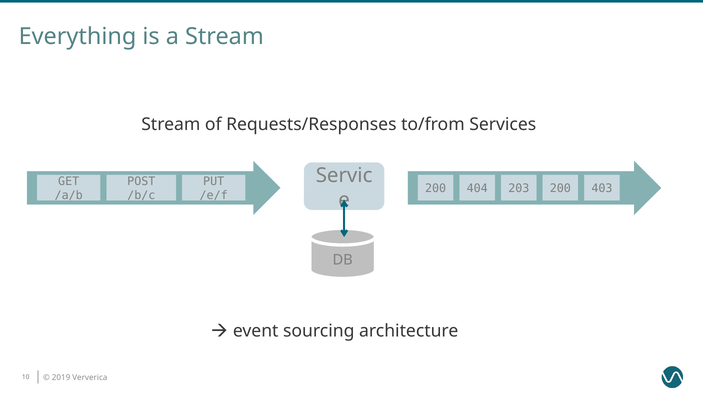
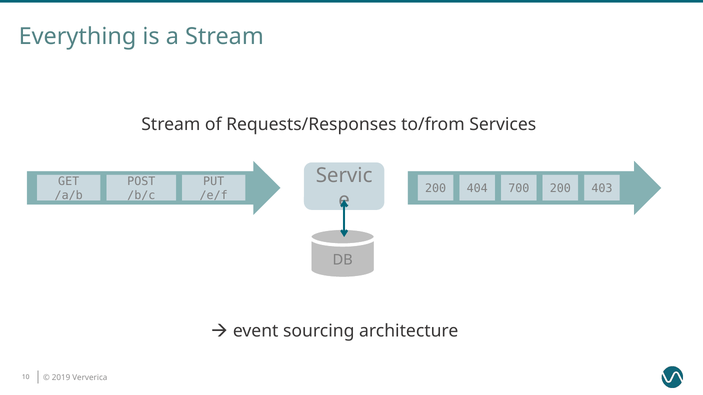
203: 203 -> 700 (519, 189)
